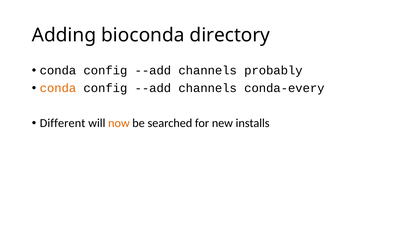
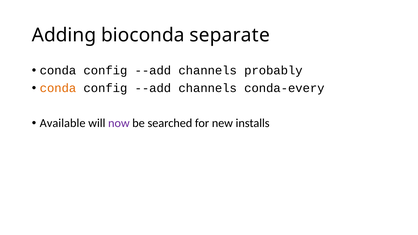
directory: directory -> separate (230, 35)
Different: Different -> Available (63, 123)
now colour: orange -> purple (119, 123)
